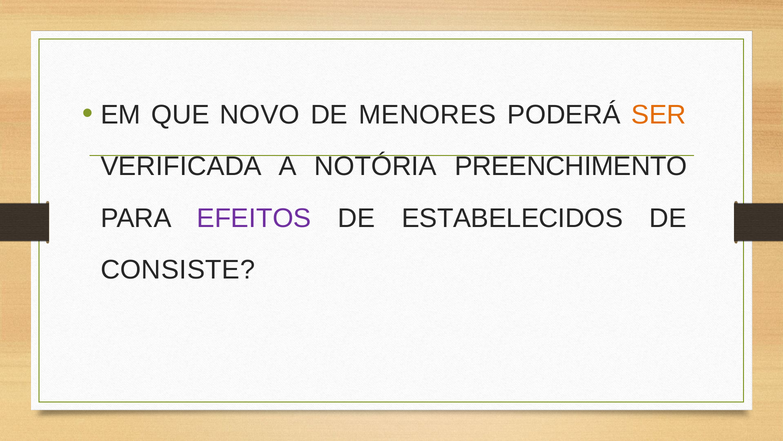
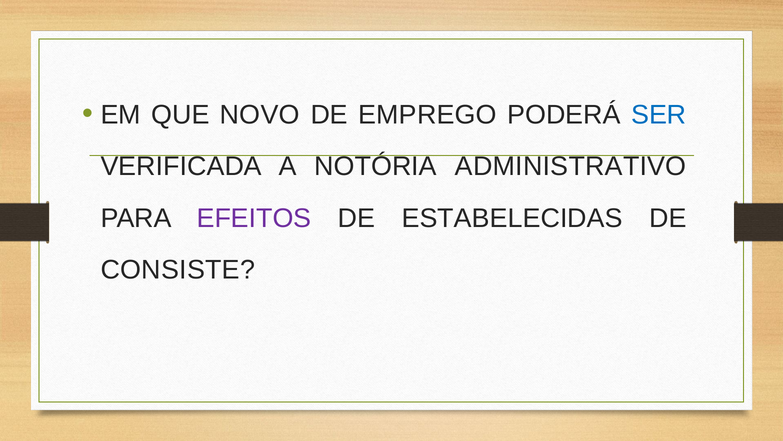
MENORES: MENORES -> EMPREGO (427, 115)
SER colour: orange -> blue (659, 115)
PREENCHIMENTO: PREENCHIMENTO -> ADMINISTRATIVO (571, 166)
ESTABELECIDOS: ESTABELECIDOS -> ESTABELECIDAS (512, 218)
